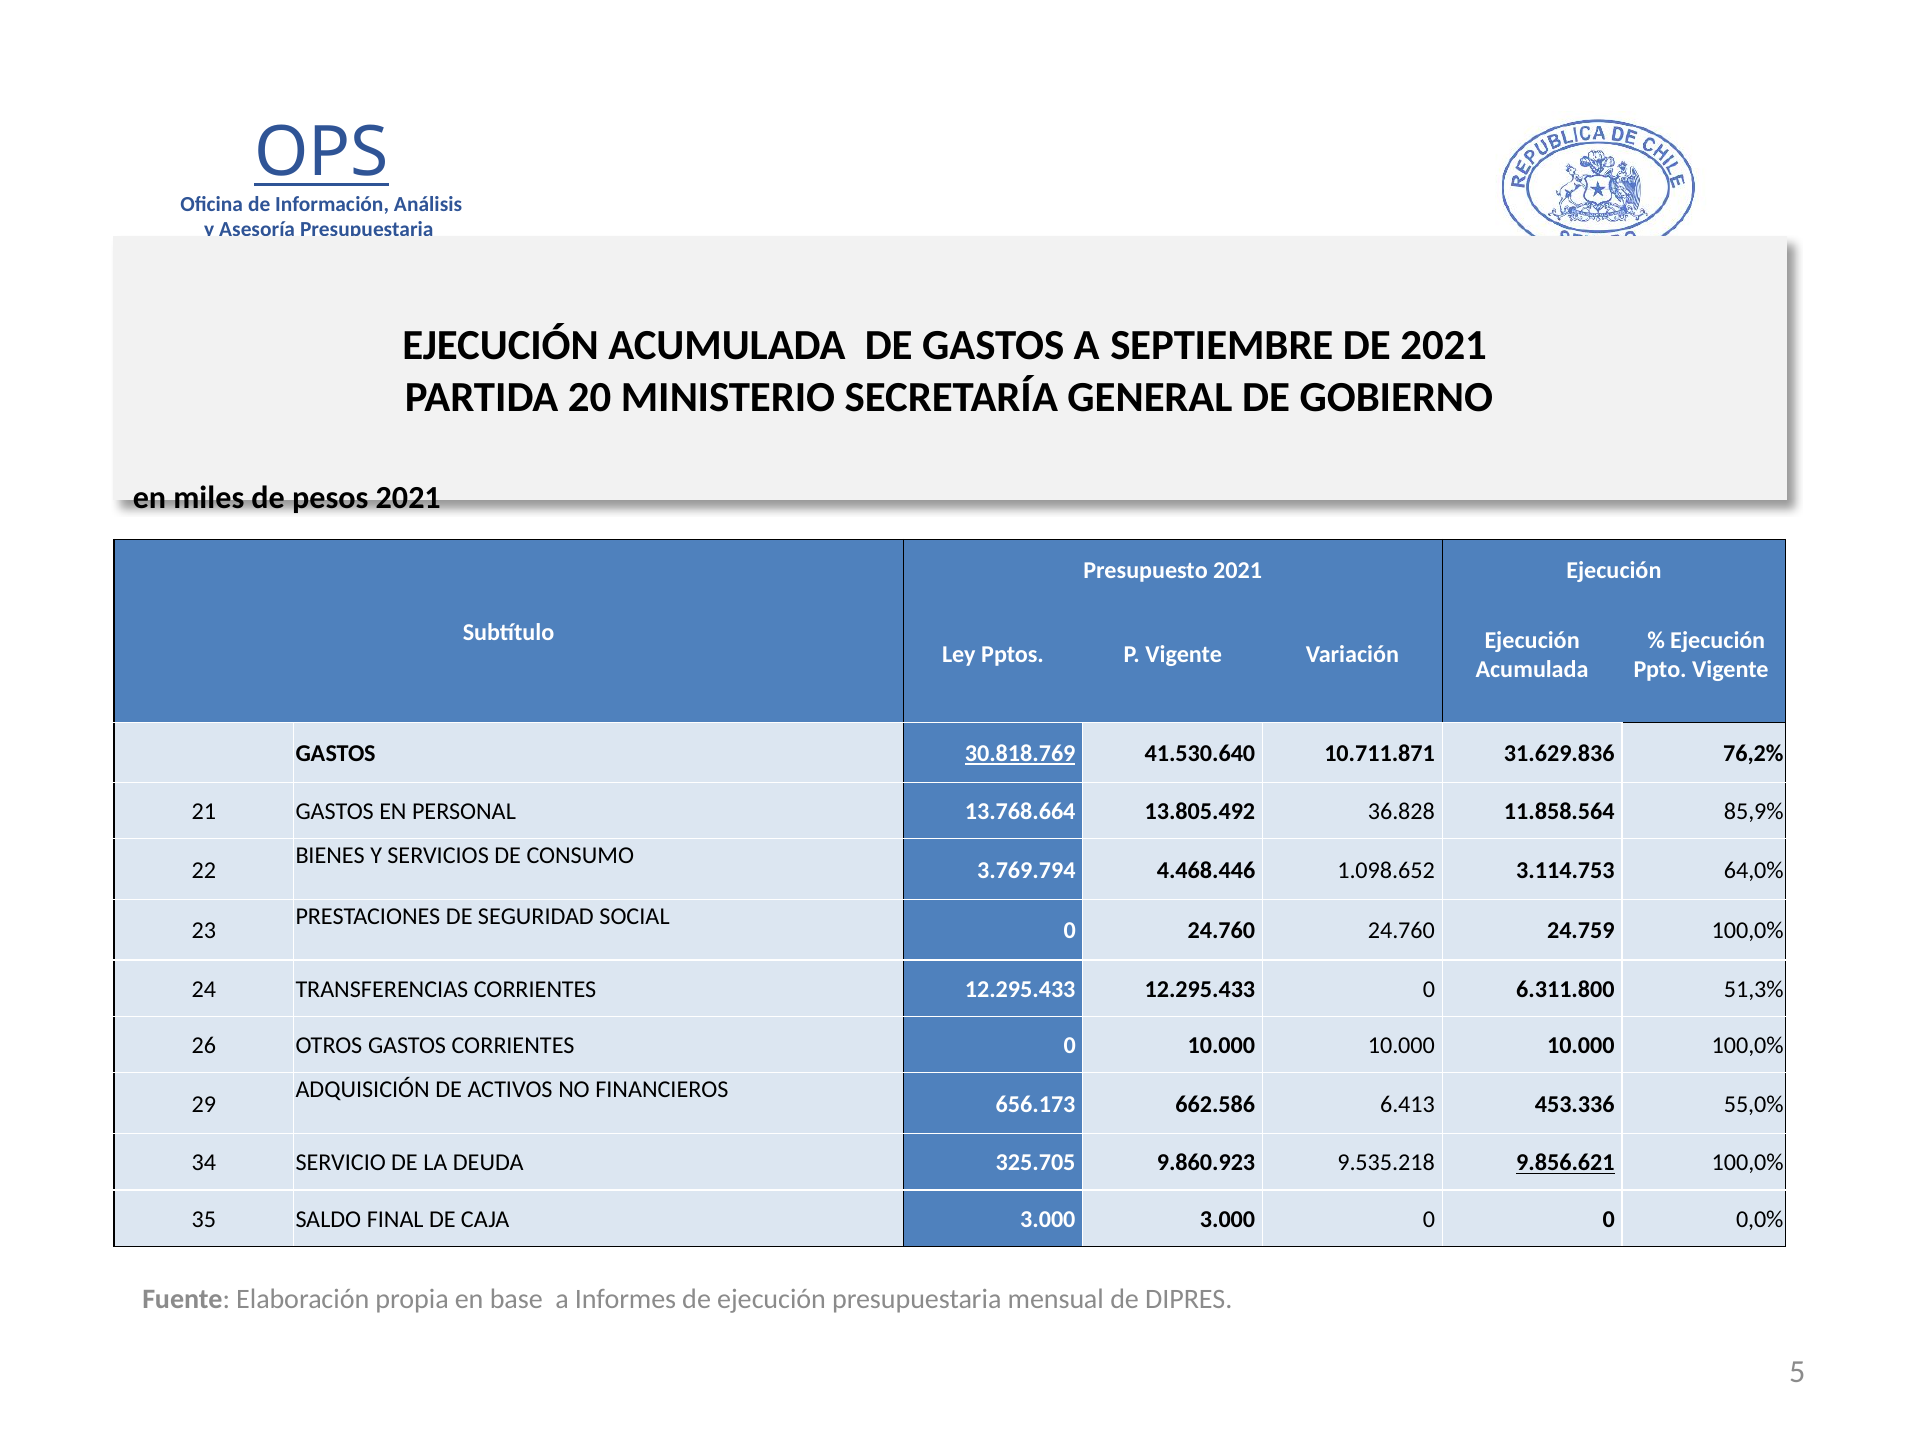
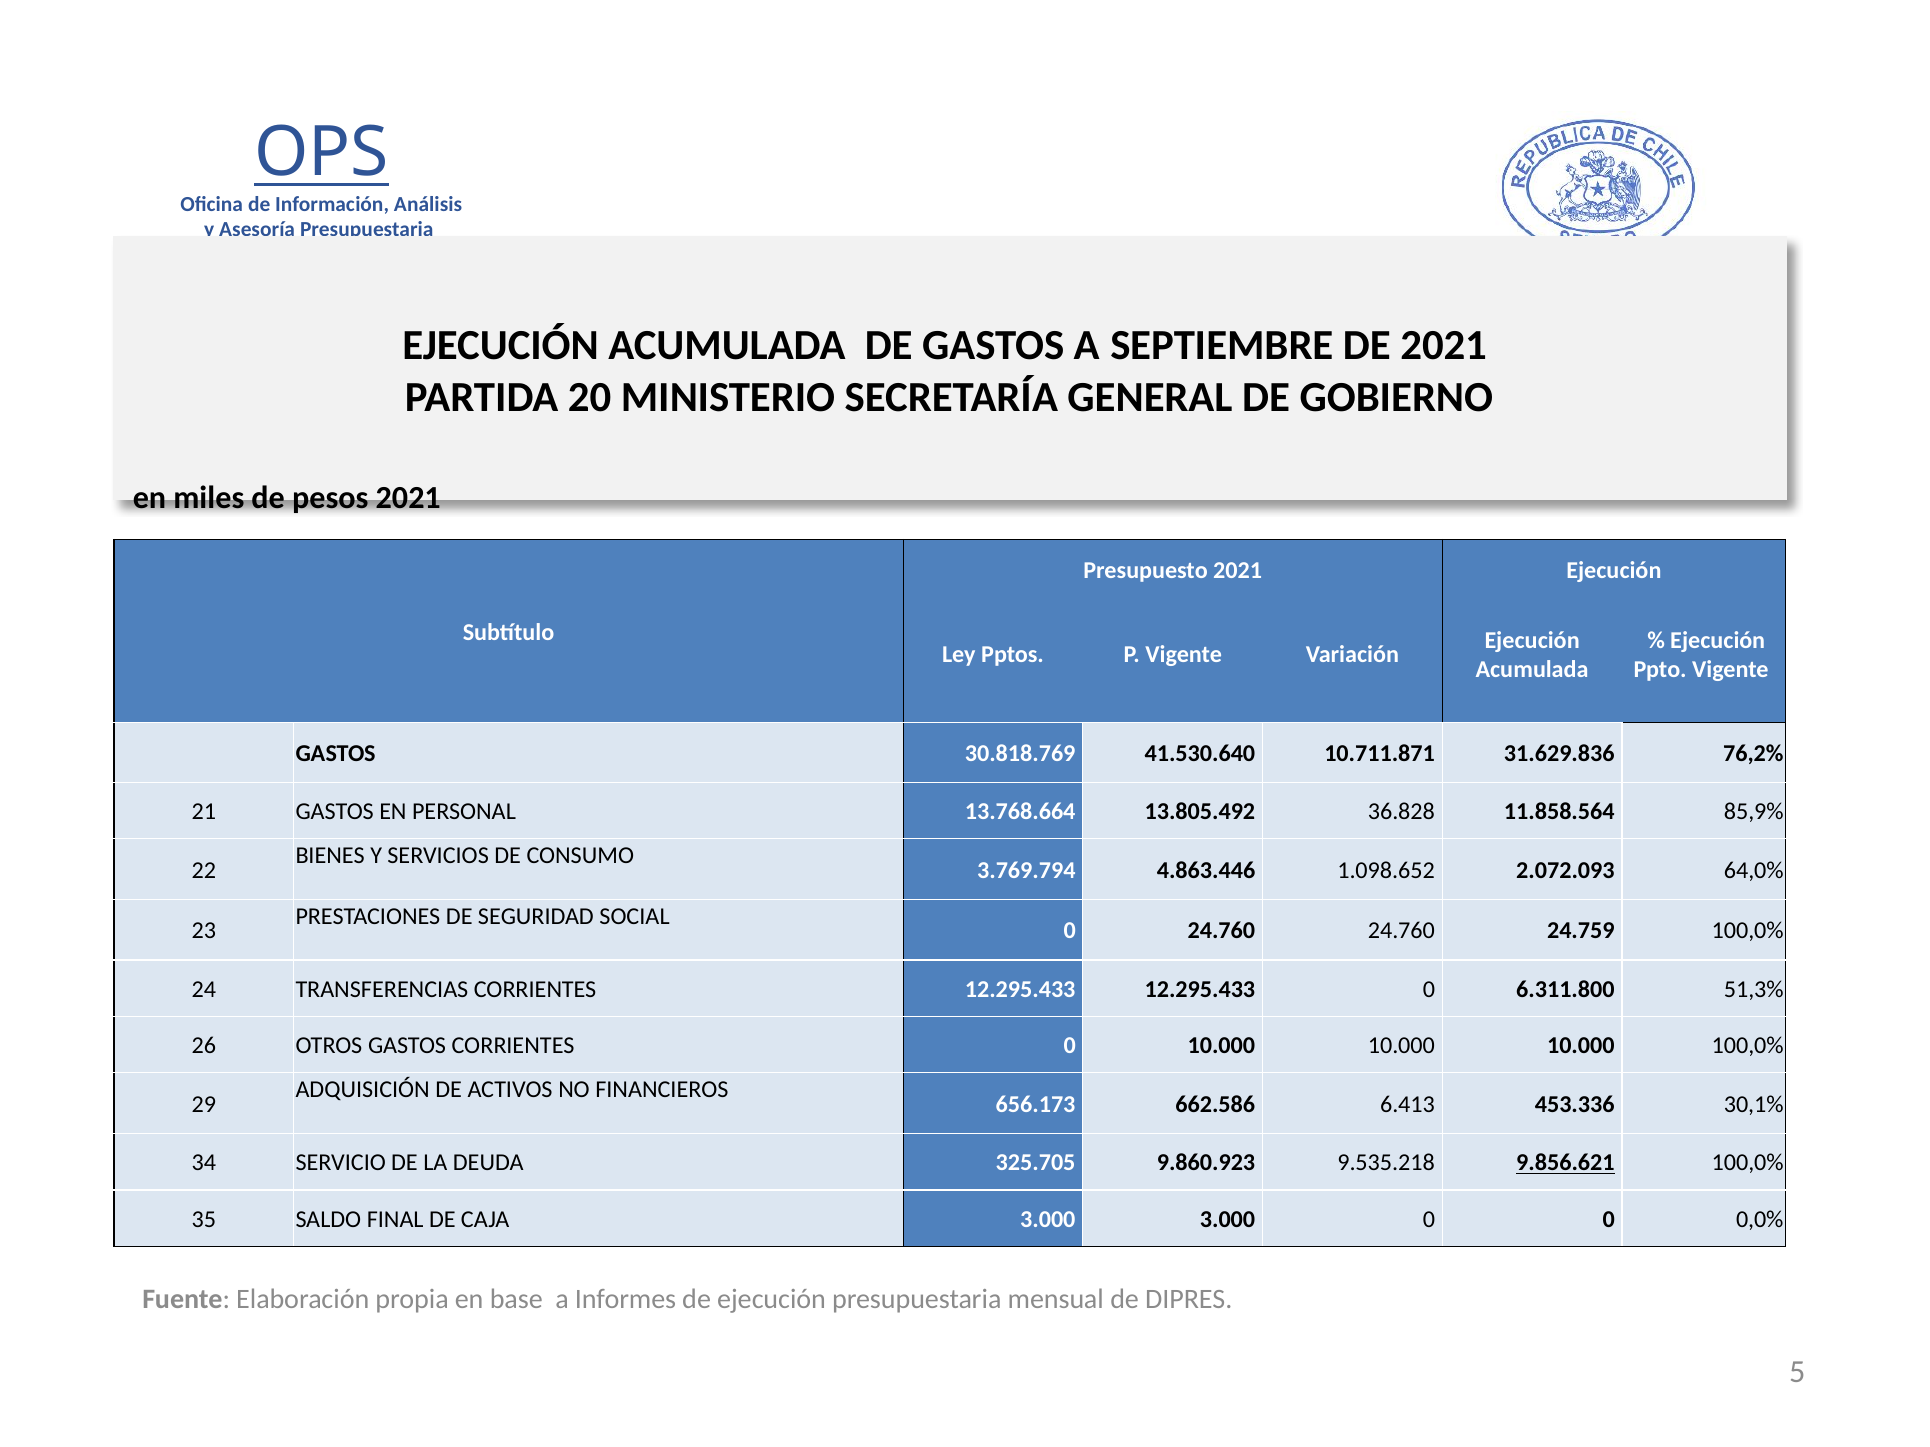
30.818.769 underline: present -> none (1020, 754)
4.468.446: 4.468.446 -> 4.863.446 (1206, 870)
3.114.753: 3.114.753 -> 2.072.093 (1565, 870)
55,0%: 55,0% -> 30,1% (1754, 1105)
